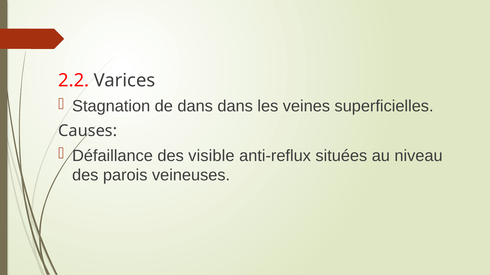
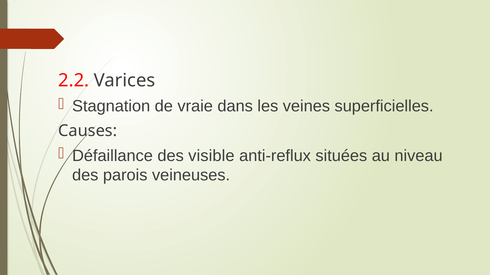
de dans: dans -> vraie (195, 107)
